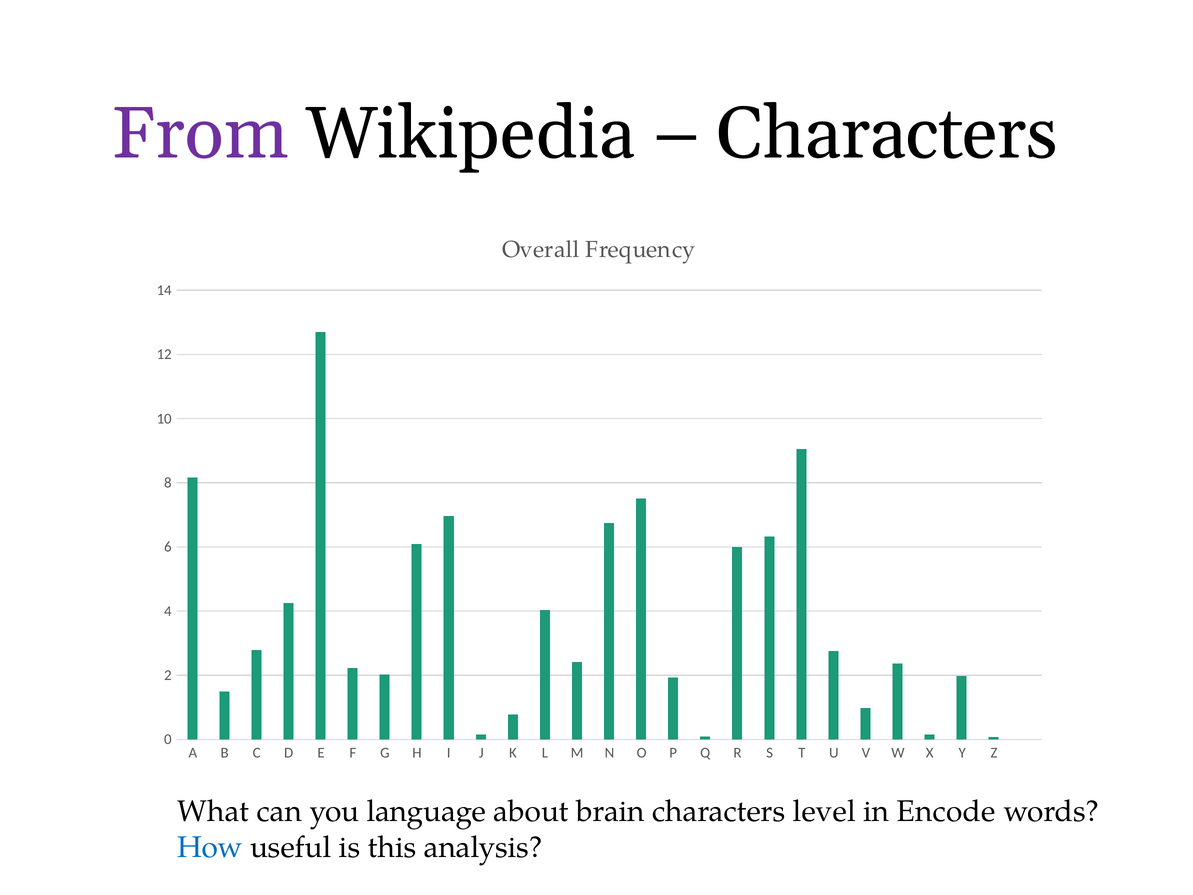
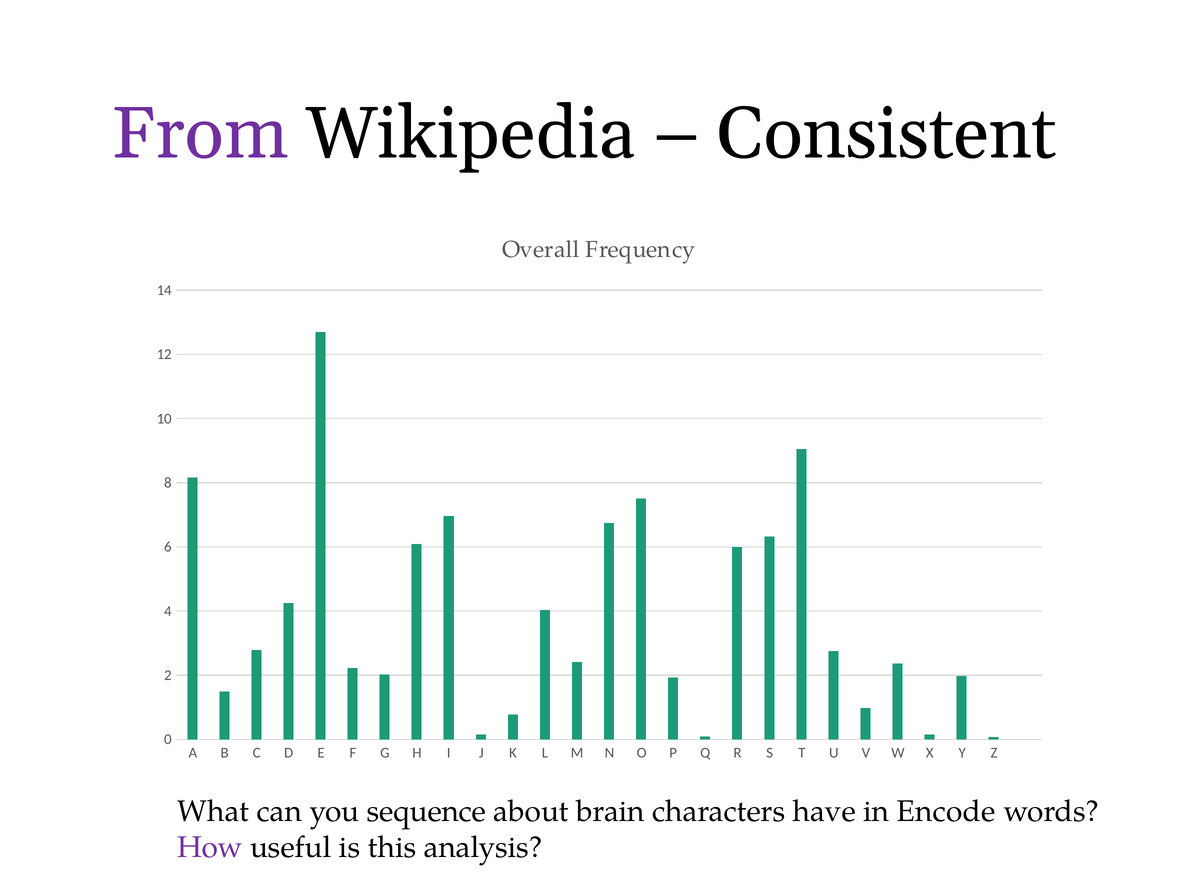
Characters: Characters -> Consistent (887, 134)
language: language -> sequence (427, 811)
level: level -> have (824, 811)
How colour: blue -> purple (210, 847)
